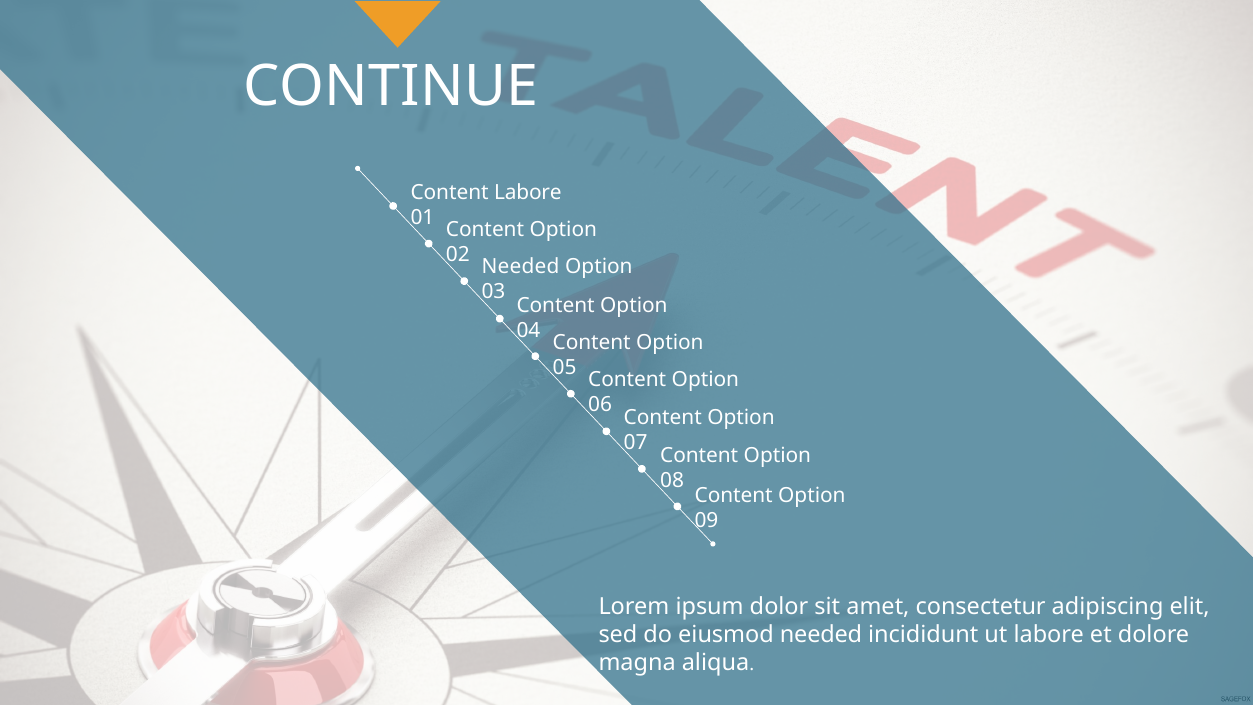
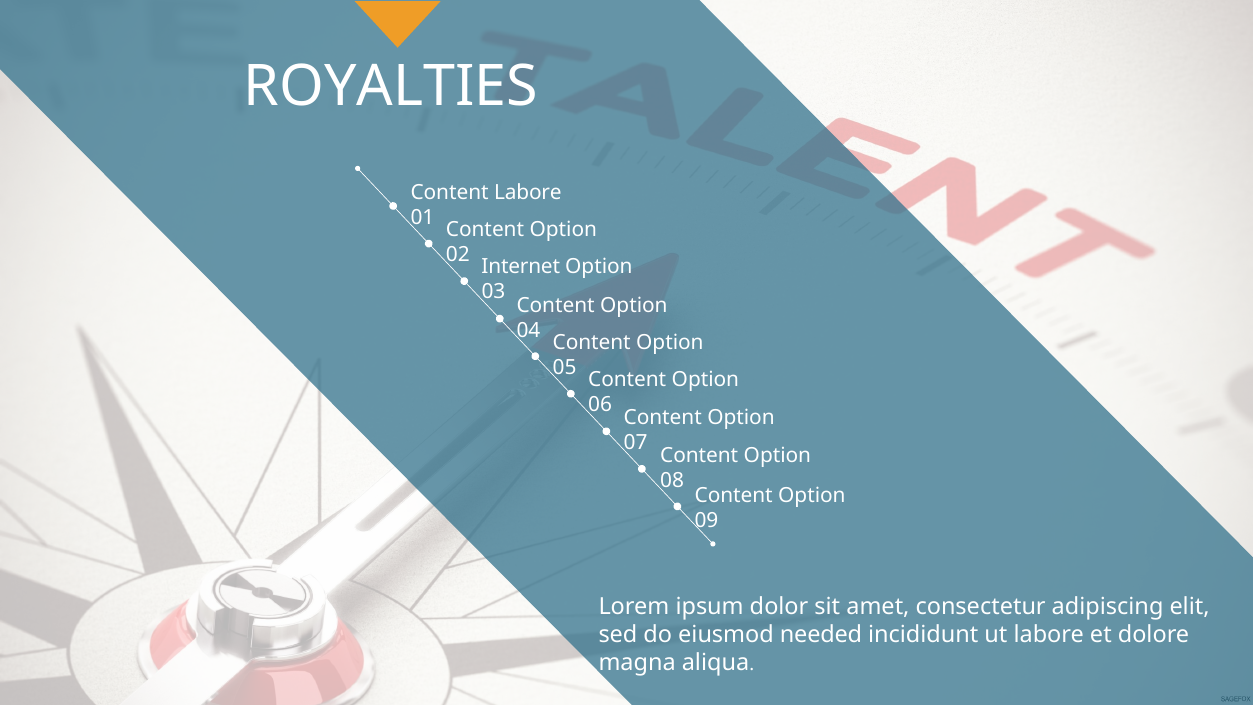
CONTINUE: CONTINUE -> ROYALTIES (391, 86)
Needed: Needed -> Internet (521, 267)
